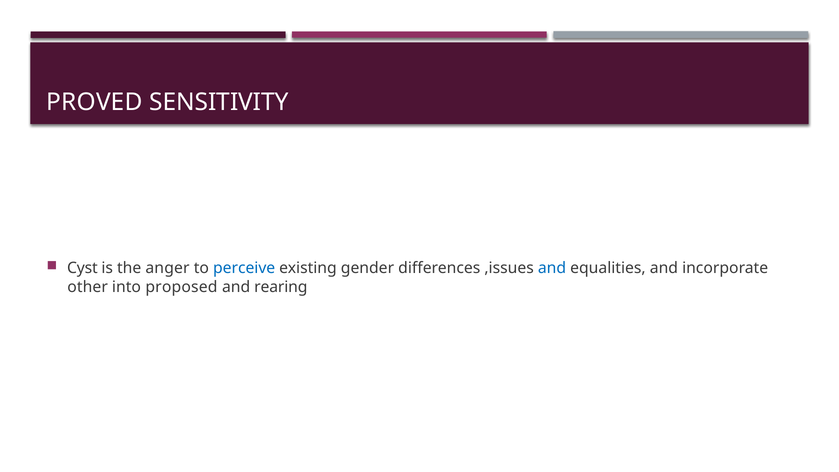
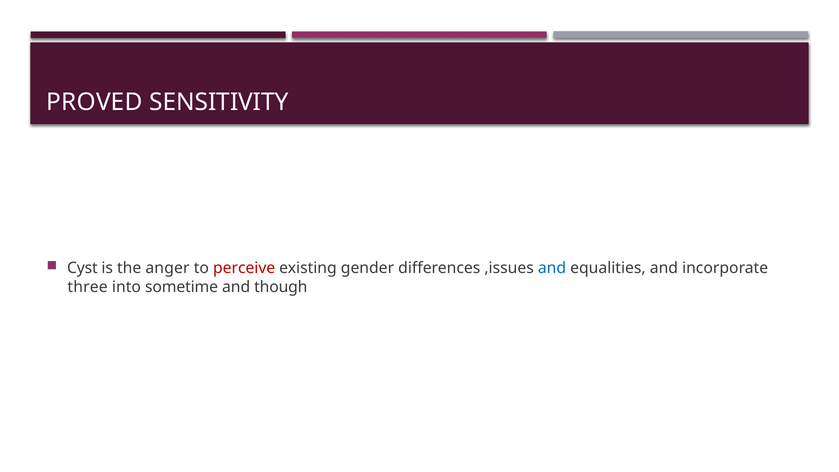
perceive colour: blue -> red (244, 268)
other: other -> three (88, 287)
proposed: proposed -> sometime (182, 287)
rearing: rearing -> though (281, 287)
